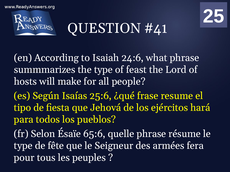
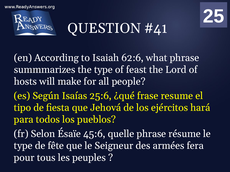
24:6: 24:6 -> 62:6 (132, 58)
65:6: 65:6 -> 45:6 (94, 134)
